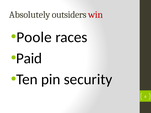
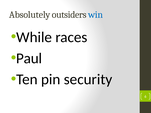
win colour: red -> blue (96, 15)
Poole: Poole -> While (34, 37)
Paid: Paid -> Paul (29, 58)
